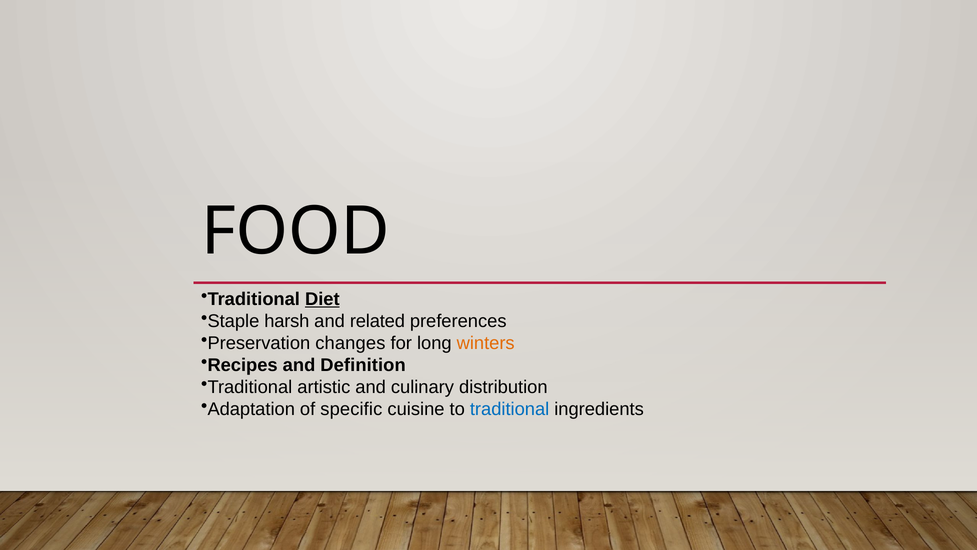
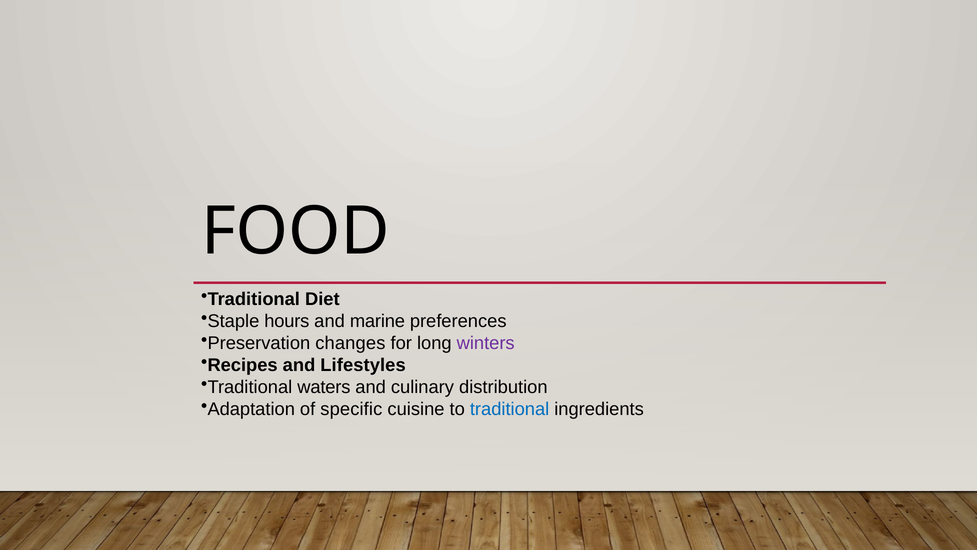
Diet underline: present -> none (322, 299)
harsh: harsh -> hours (287, 321)
related: related -> marine (377, 321)
winters colour: orange -> purple (486, 343)
Definition: Definition -> Lifestyles (363, 365)
artistic: artistic -> waters (324, 387)
